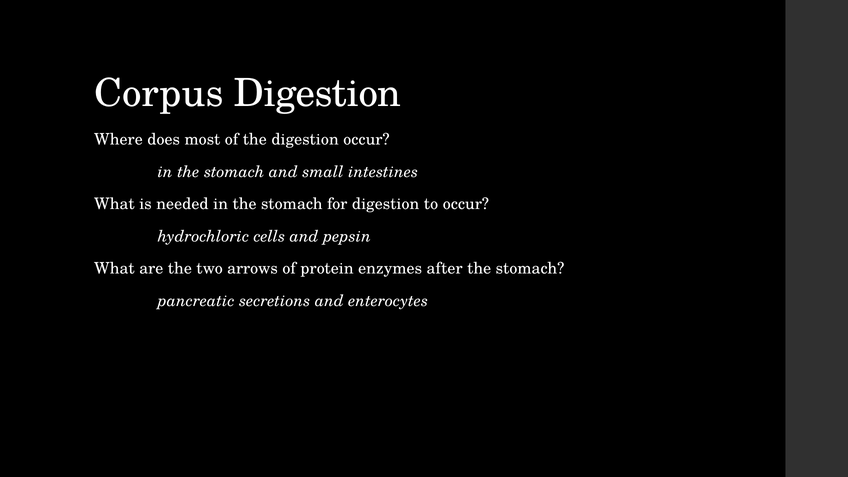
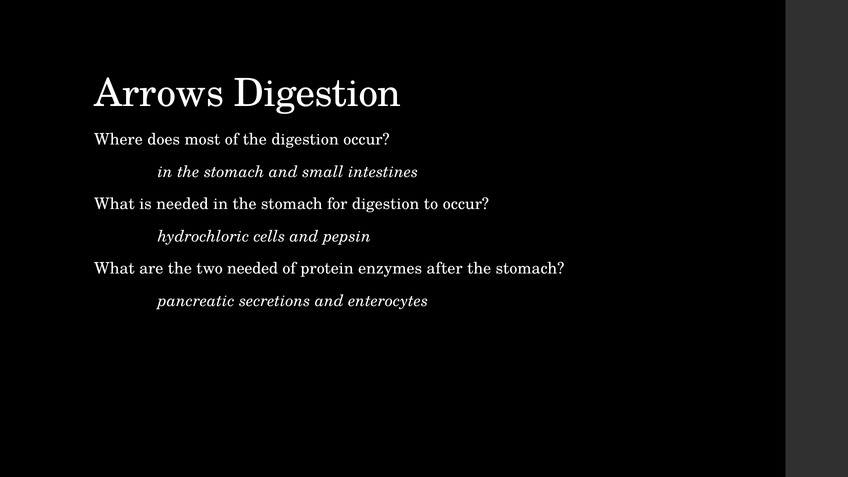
Corpus: Corpus -> Arrows (159, 93)
two arrows: arrows -> needed (253, 269)
